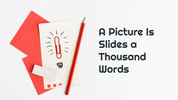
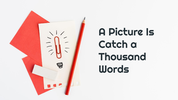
Slides: Slides -> Catch (113, 45)
